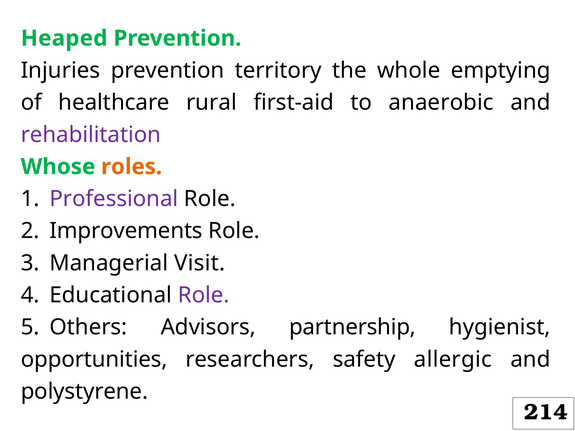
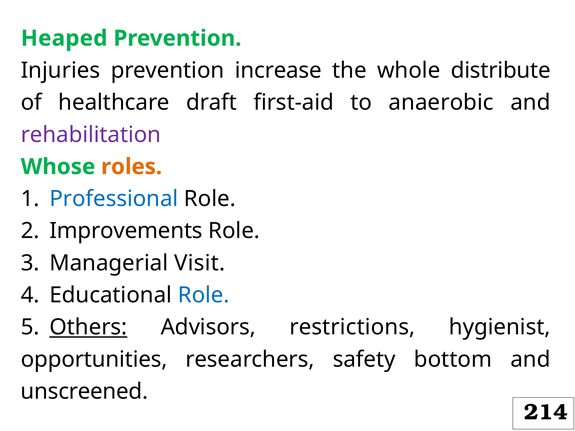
territory: territory -> increase (278, 70)
emptying: emptying -> distribute (501, 70)
rural: rural -> draft (211, 103)
Professional colour: purple -> blue (114, 199)
Role colour: purple -> blue (204, 295)
Others underline: none -> present (88, 327)
partnership: partnership -> restrictions (352, 327)
allergic: allergic -> bottom (453, 360)
polystyrene: polystyrene -> unscreened (84, 392)
